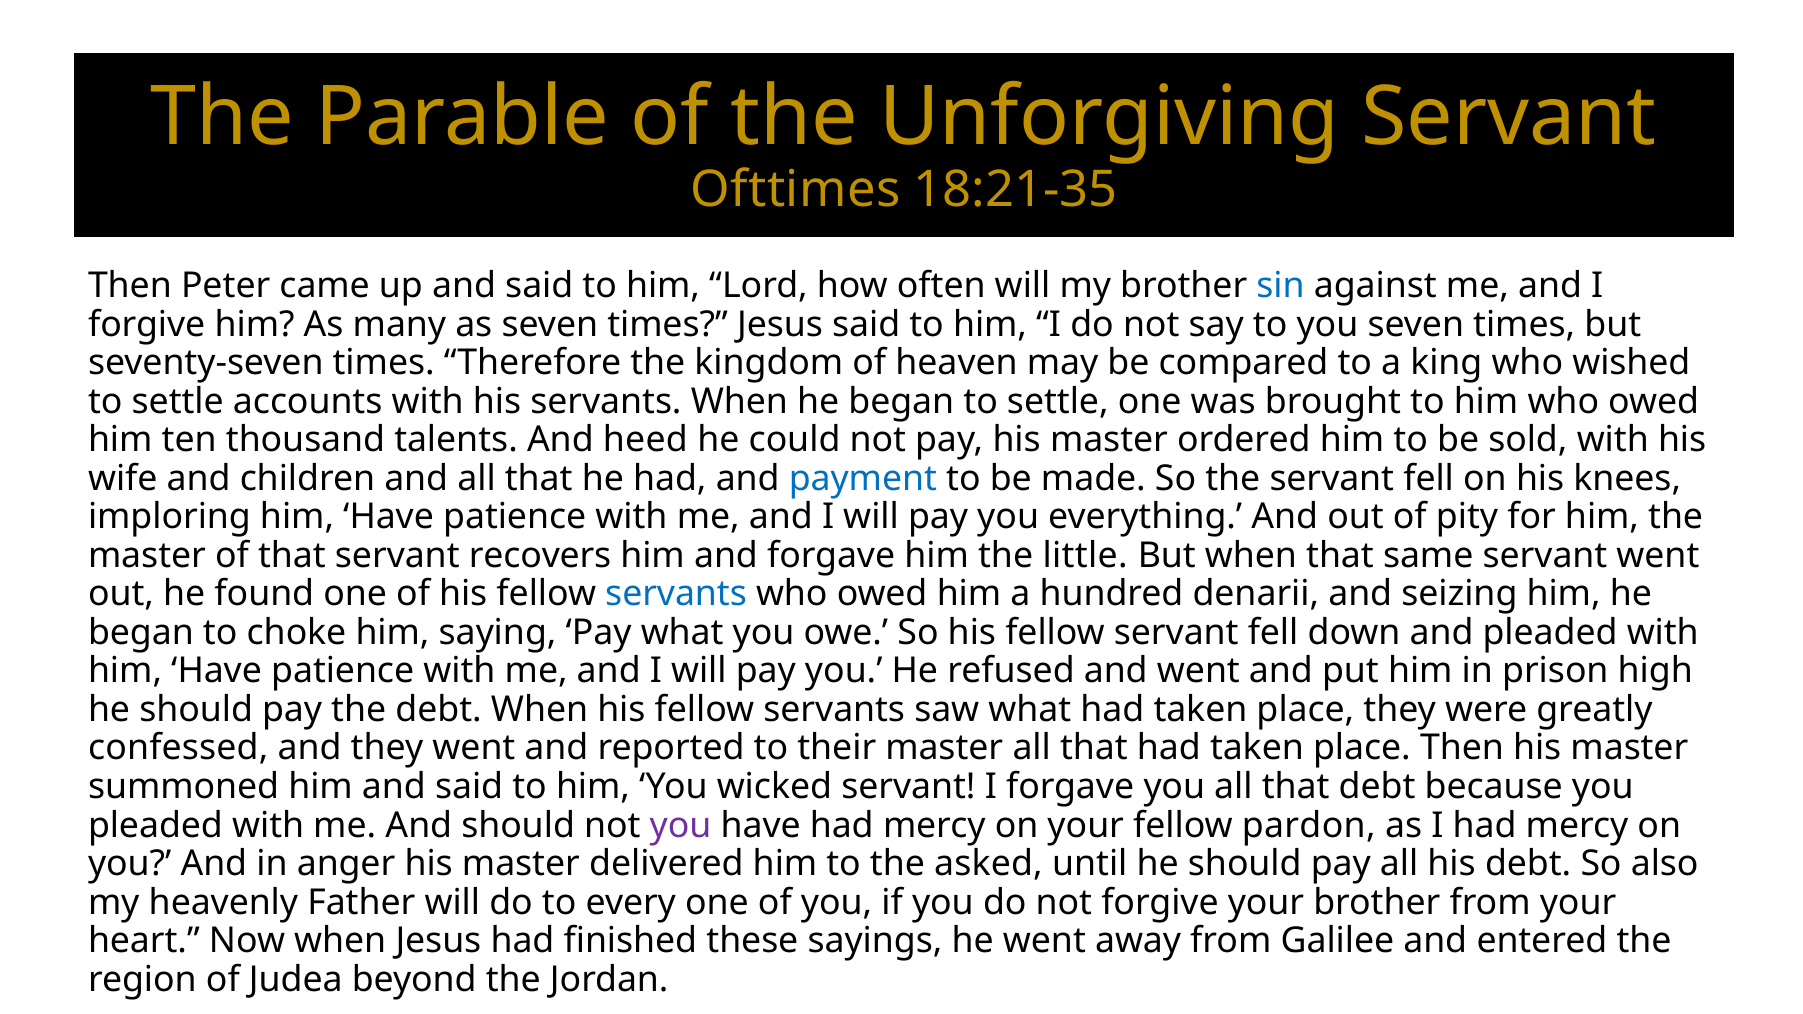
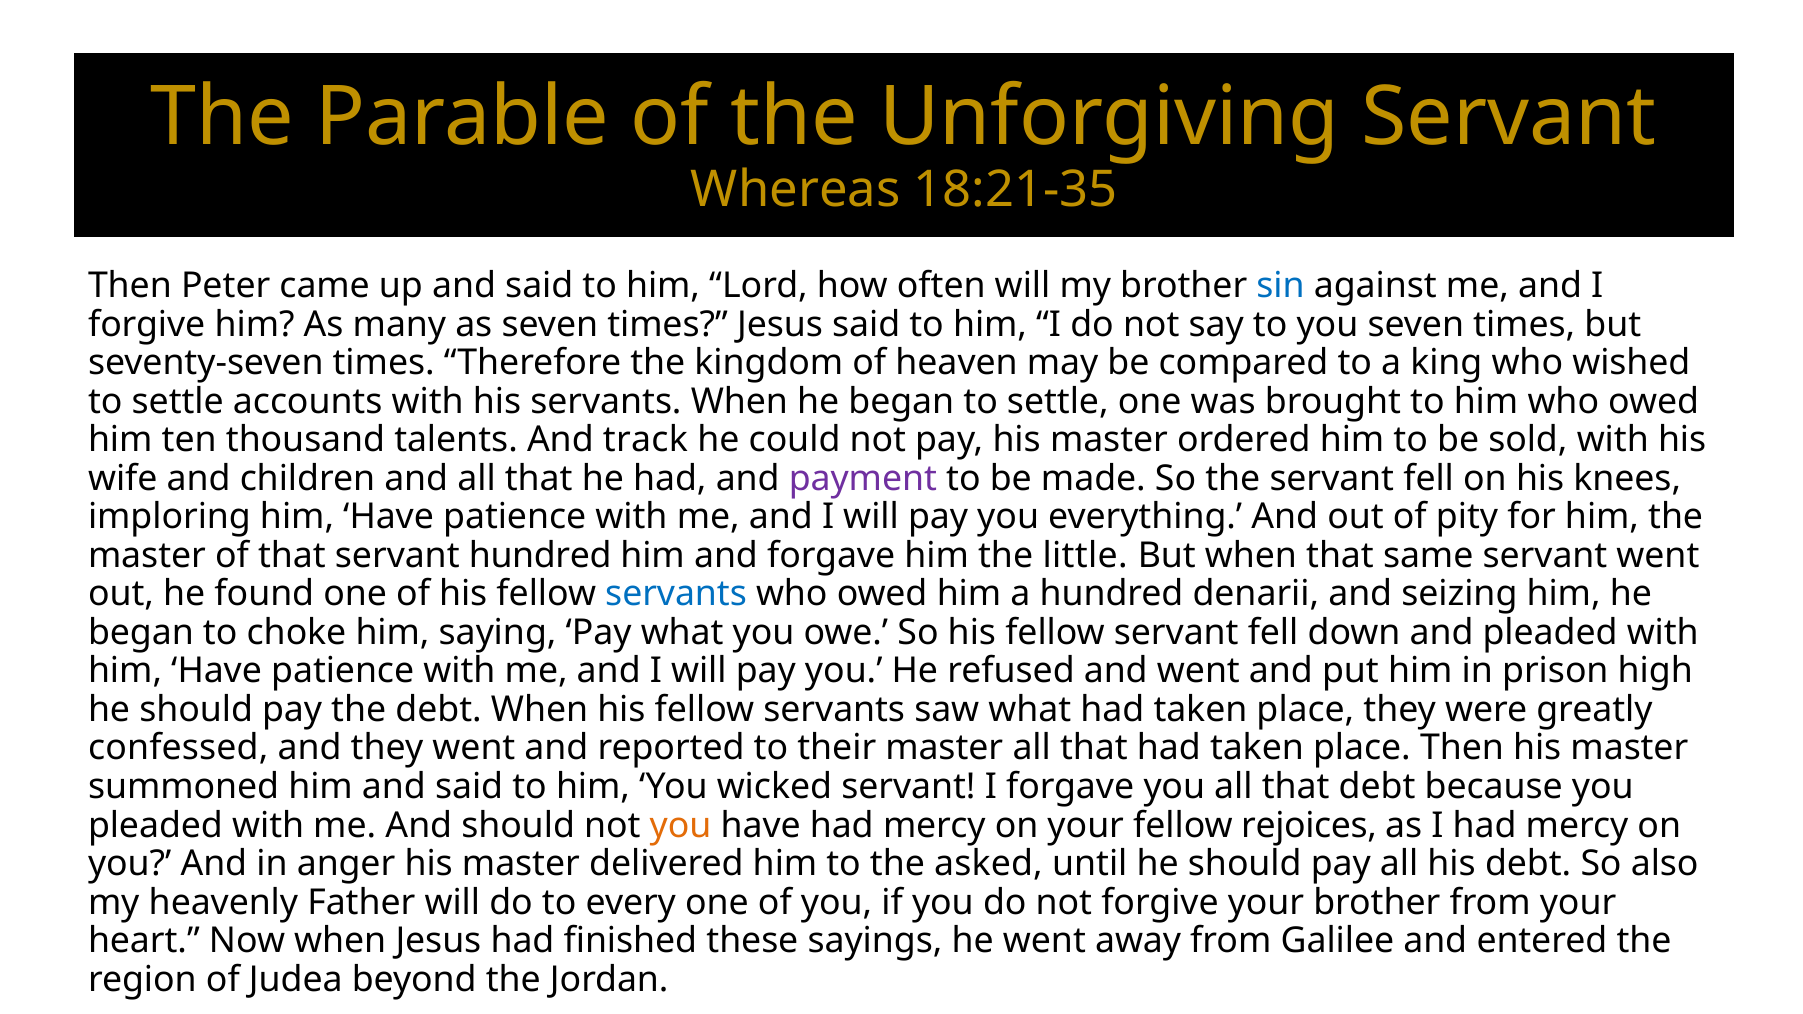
Ofttimes: Ofttimes -> Whereas (796, 189)
heed: heed -> track (645, 440)
payment colour: blue -> purple (863, 479)
servant recovers: recovers -> hundred (540, 556)
you colour: purple -> orange (681, 825)
pardon: pardon -> rejoices (1309, 825)
